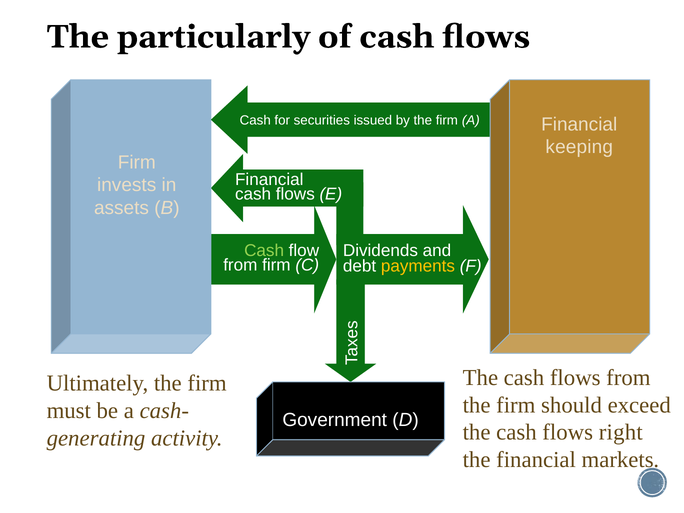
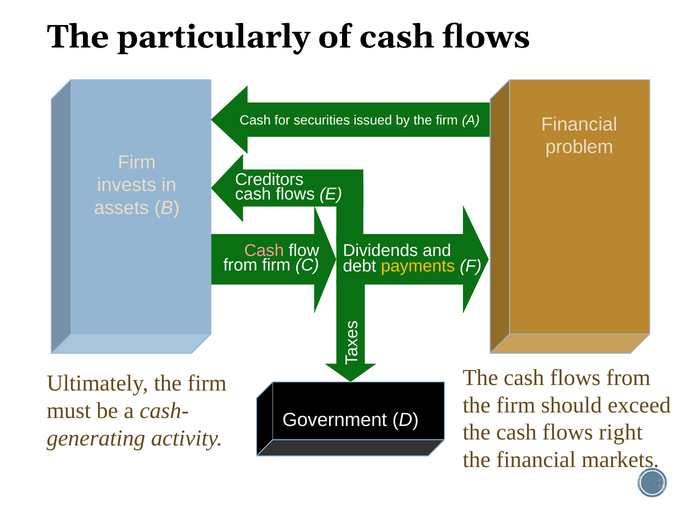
keeping: keeping -> problem (579, 147)
Financial: Financial -> Creditors (269, 180)
Cash colour: light green -> pink (264, 251)
